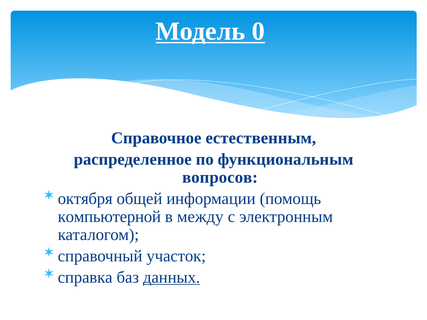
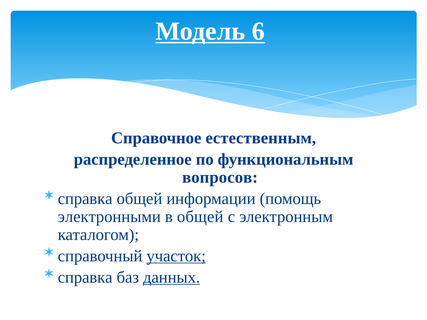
0: 0 -> 6 (258, 31)
октября: октября -> справка (85, 199)
компьютерной: компьютерной -> электронными (109, 217)
в между: между -> общей (200, 217)
участок underline: none -> present (176, 256)
